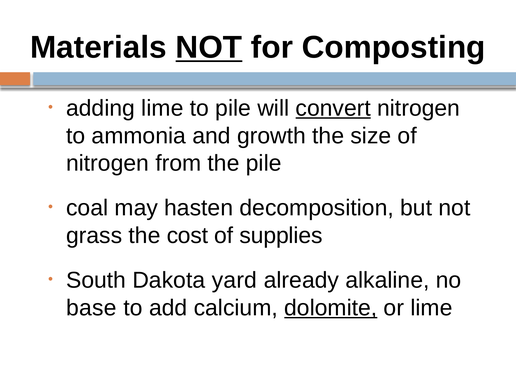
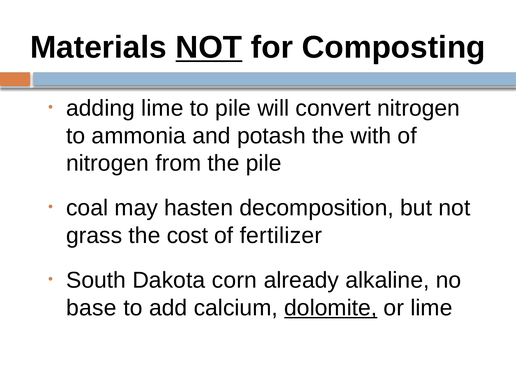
convert underline: present -> none (333, 108)
growth: growth -> potash (271, 136)
size: size -> with (371, 136)
supplies: supplies -> fertilizer (281, 236)
yard: yard -> corn (234, 280)
